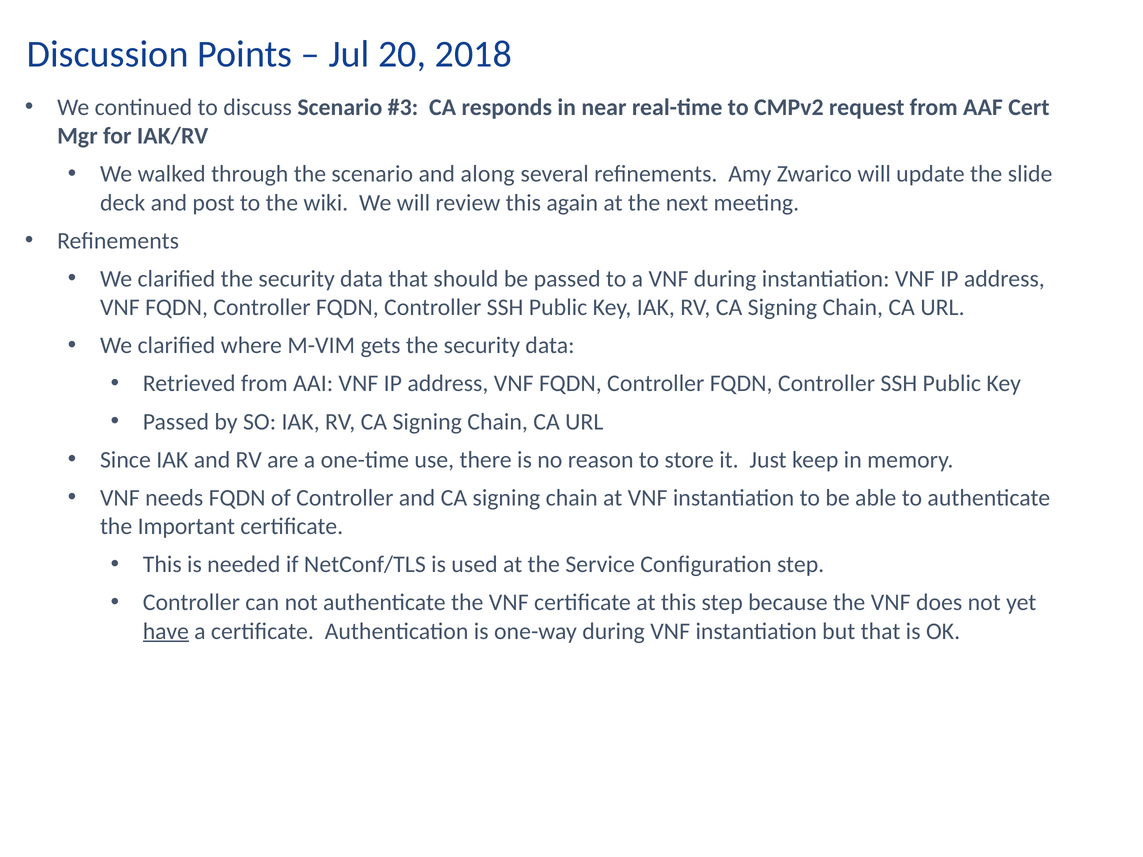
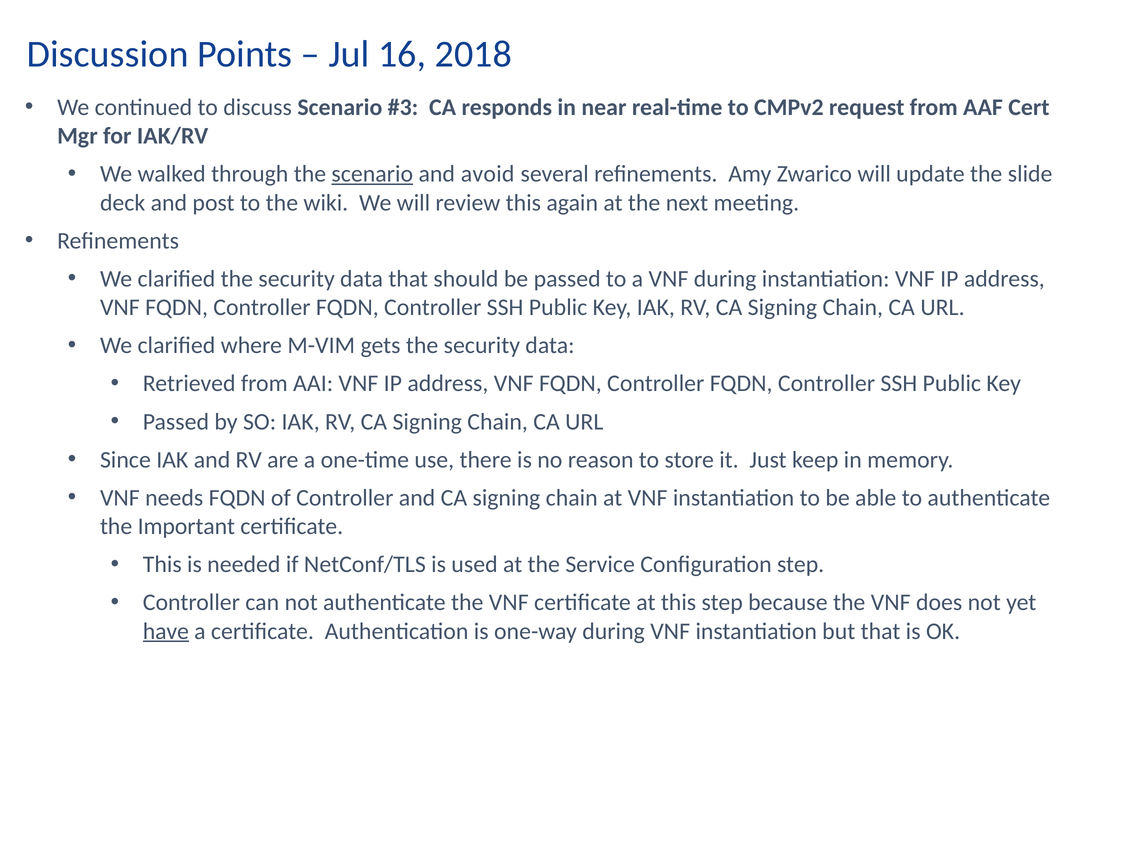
20: 20 -> 16 (402, 54)
scenario underline: none -> present (372, 174)
along: along -> avoid (488, 174)
